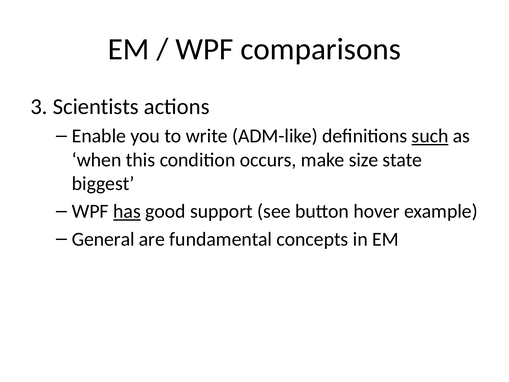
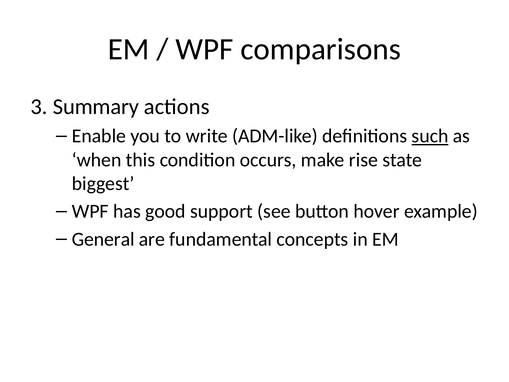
Scientists: Scientists -> Summary (96, 107)
size: size -> rise (363, 160)
has underline: present -> none (127, 211)
